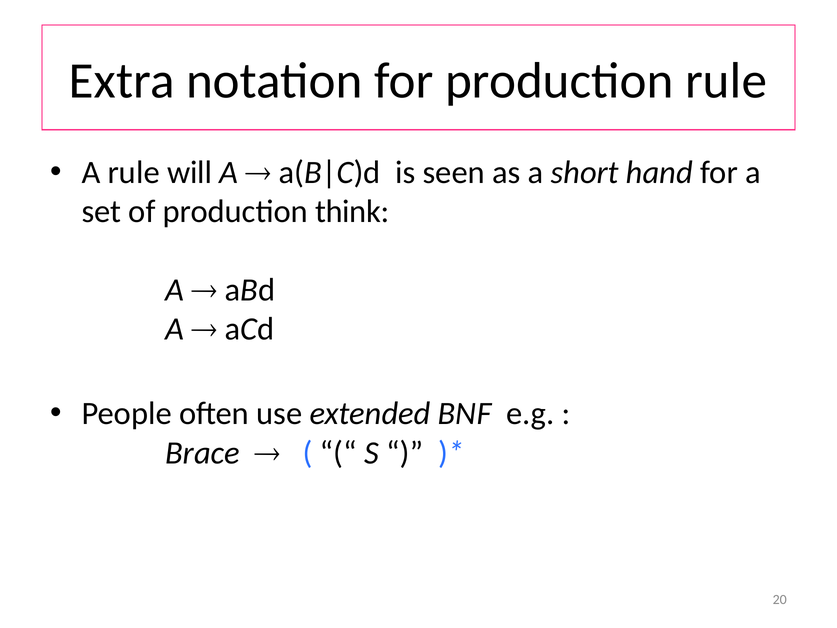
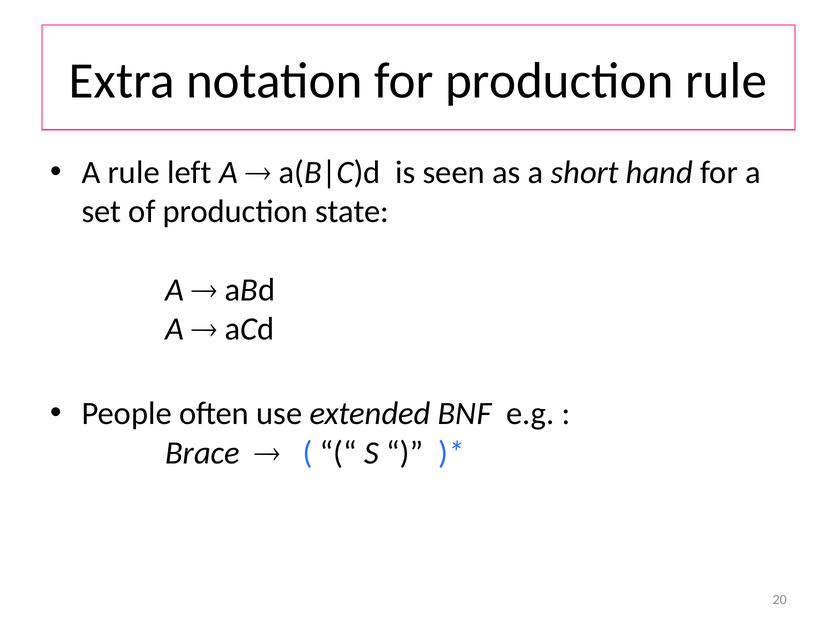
will: will -> left (189, 172)
think: think -> state (352, 212)
